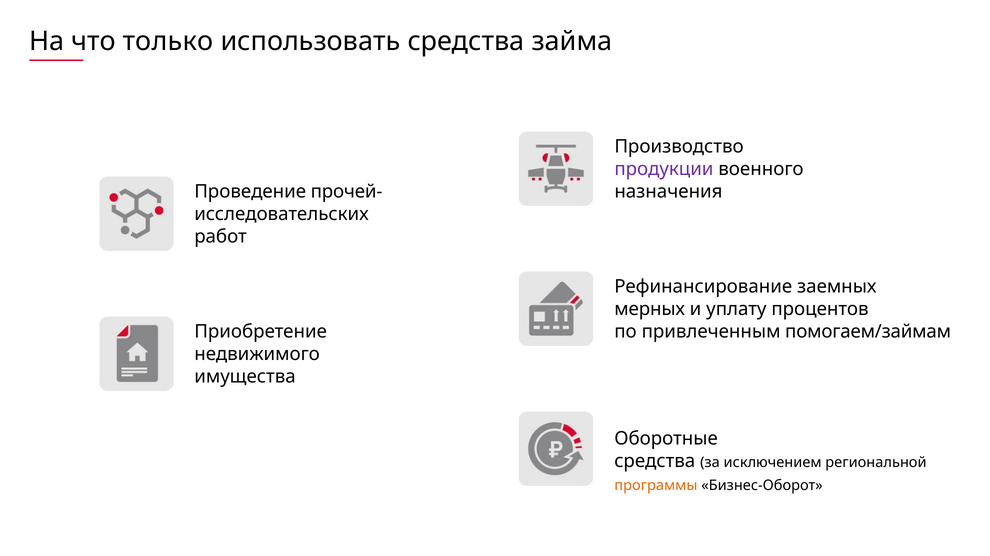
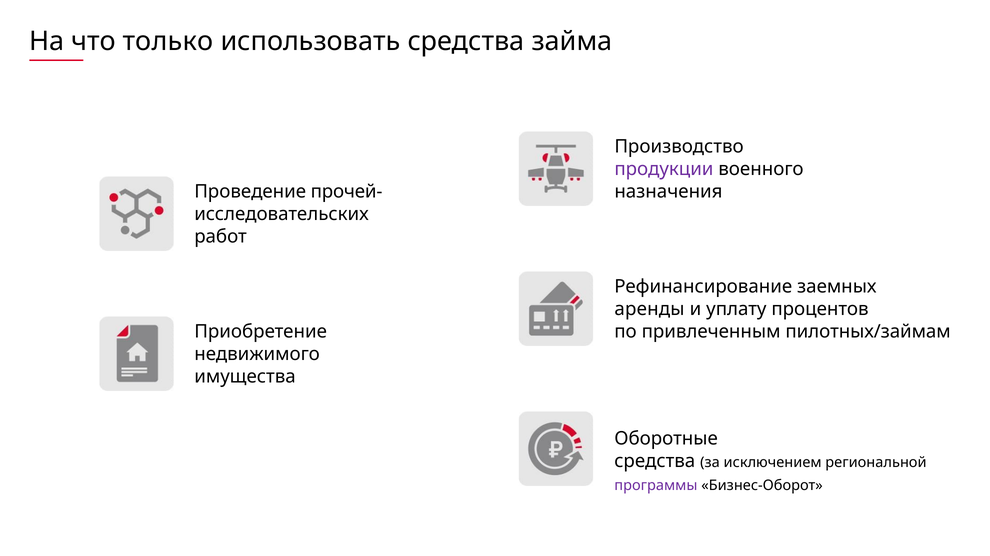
мерных: мерных -> аренды (650, 309)
помогаем/займам: помогаем/займам -> пилотных/займам (868, 332)
программы colour: orange -> purple (656, 486)
